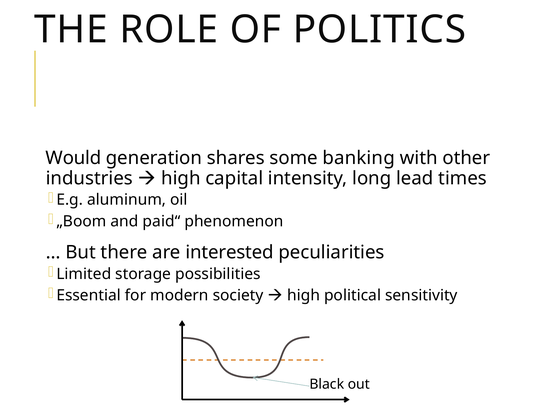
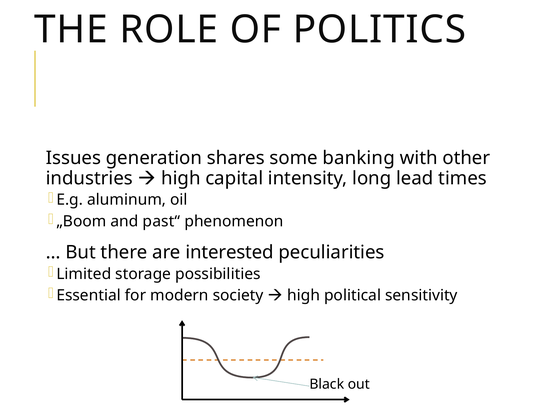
Would: Would -> Issues (73, 158)
paid“: paid“ -> past“ (161, 221)
